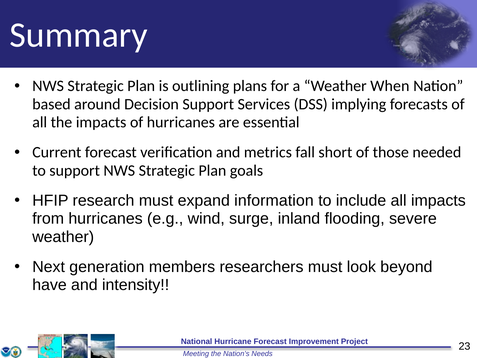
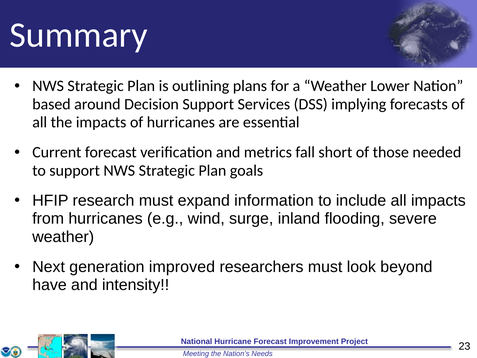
When: When -> Lower (390, 86)
members: members -> improved (182, 267)
